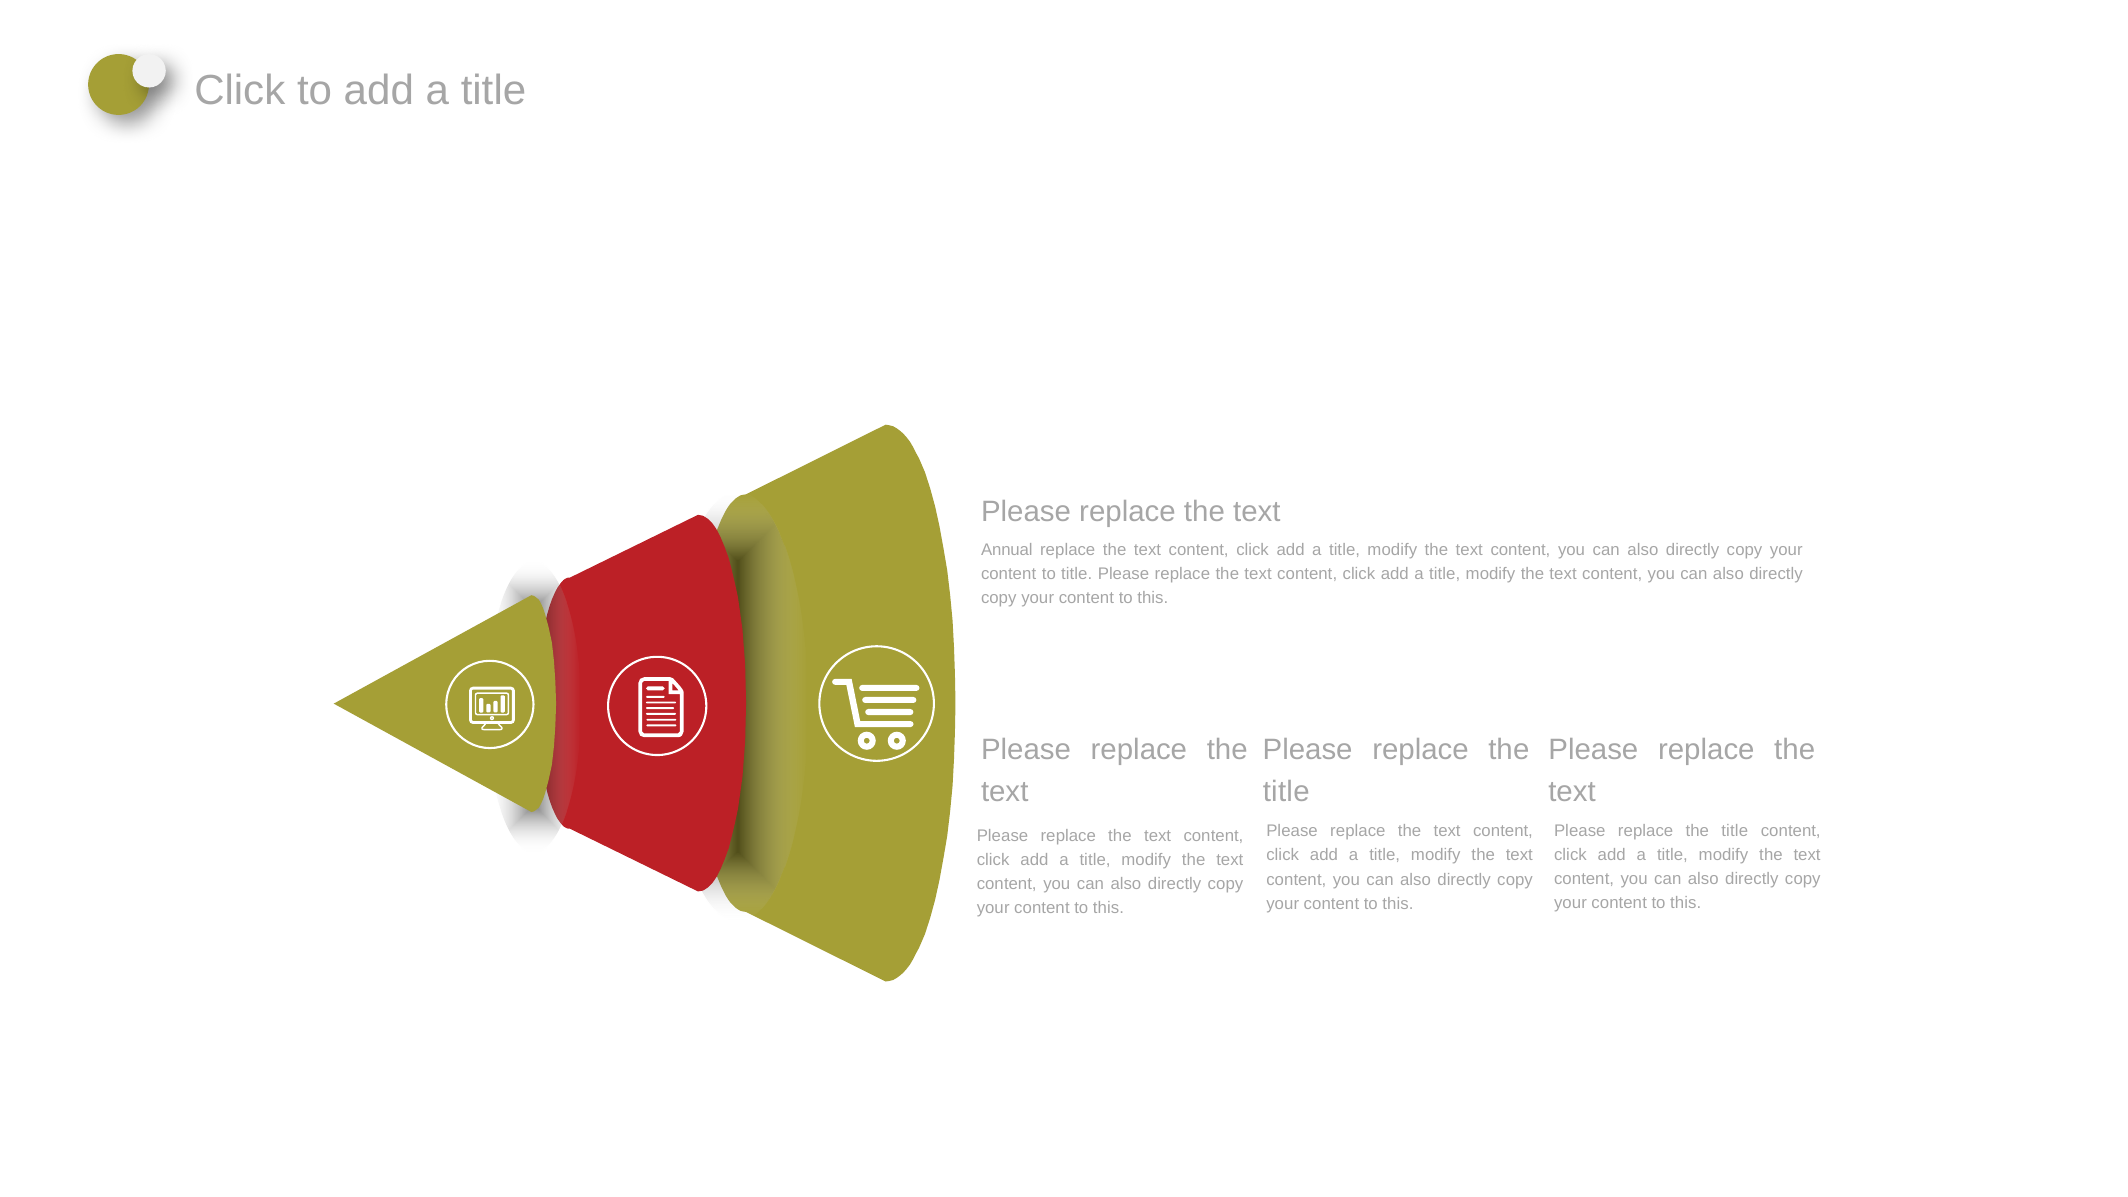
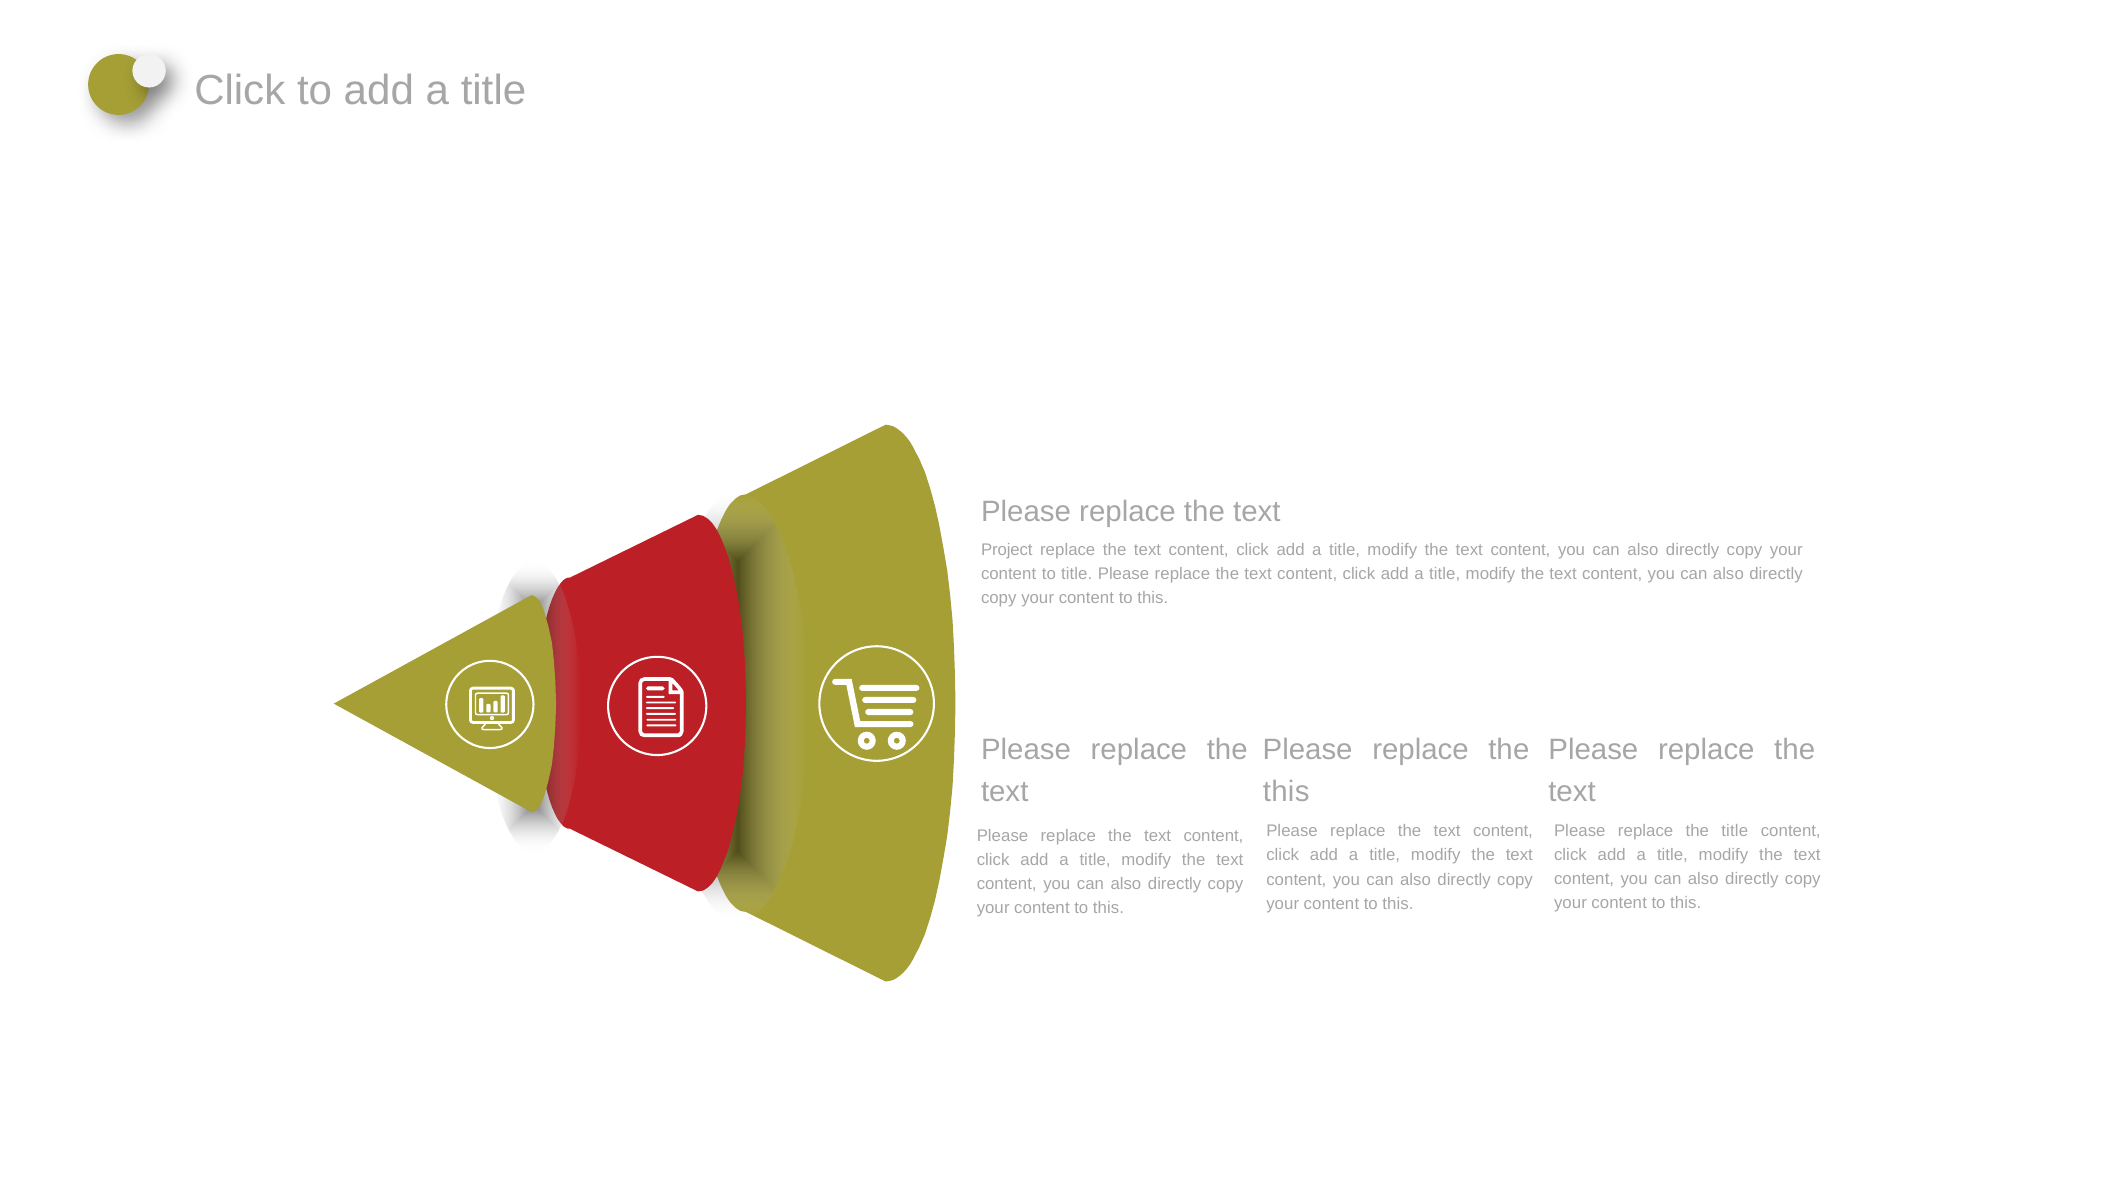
Annual: Annual -> Project (1007, 550)
title: title -> this (1286, 792)
